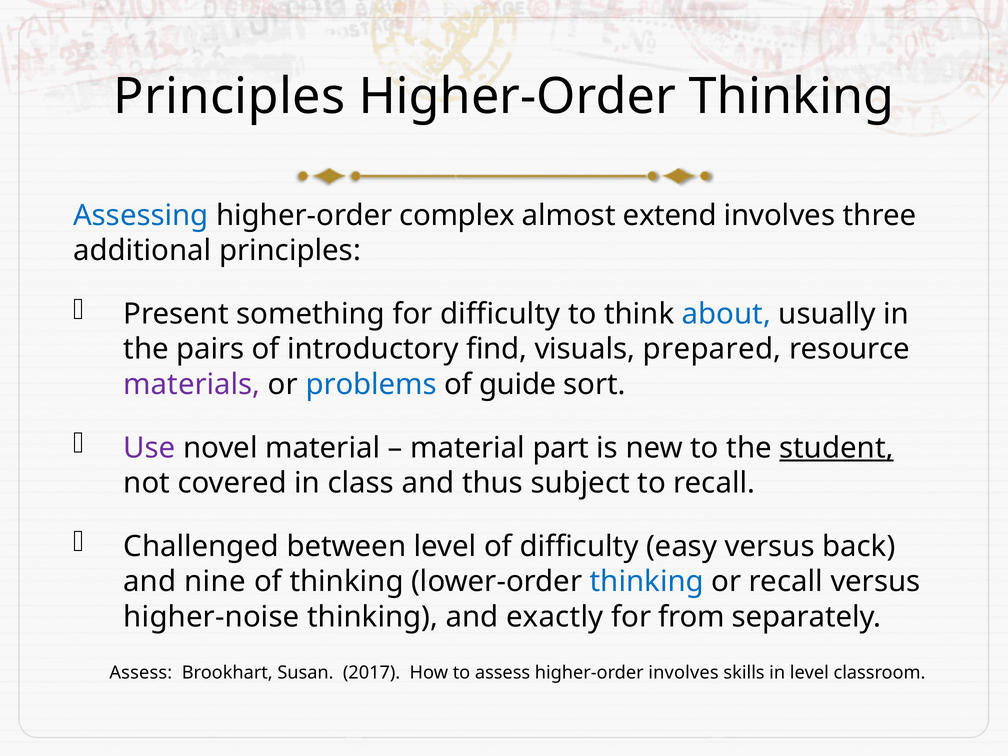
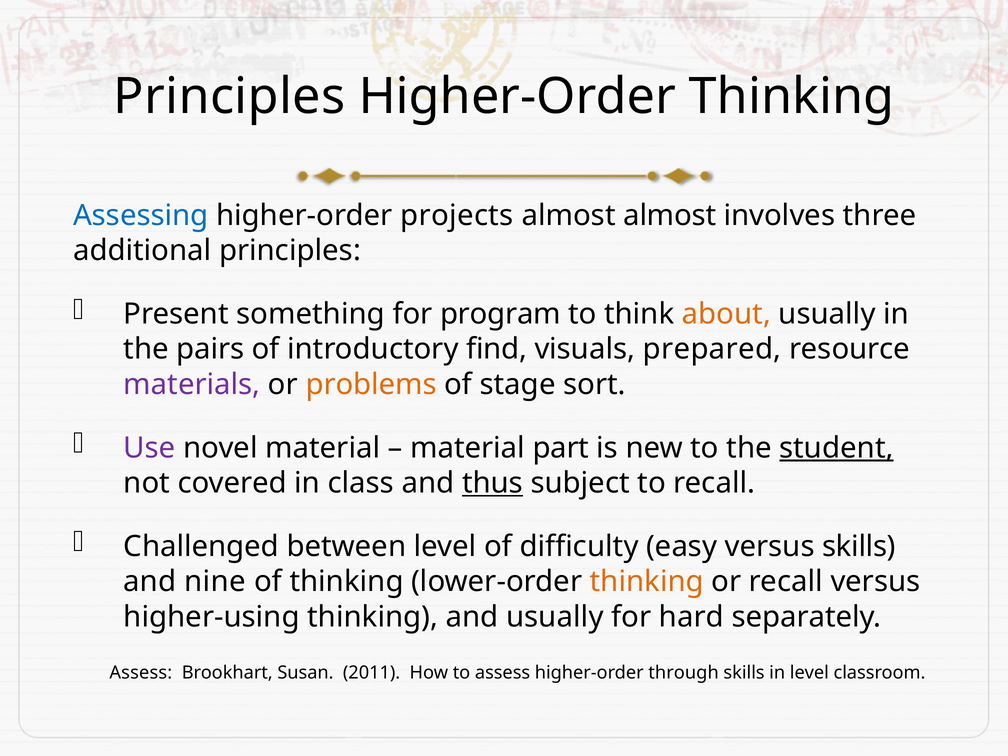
complex: complex -> projects (457, 215)
almost extend: extend -> almost (670, 215)
for difficulty: difficulty -> program (500, 314)
about colour: blue -> orange (726, 314)
problems colour: blue -> orange (371, 385)
guide: guide -> stage (518, 385)
thus underline: none -> present (493, 483)
versus back: back -> skills (859, 546)
thinking colour: blue -> orange (647, 582)
higher-noise: higher-noise -> higher-using (212, 617)
and exactly: exactly -> usually (555, 617)
from: from -> hard (691, 617)
2017: 2017 -> 2011 (372, 673)
higher-order involves: involves -> through (684, 673)
